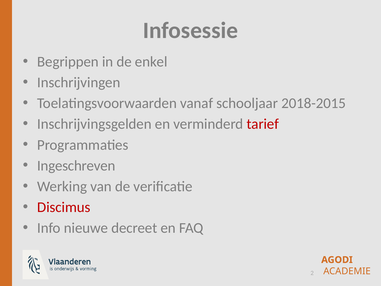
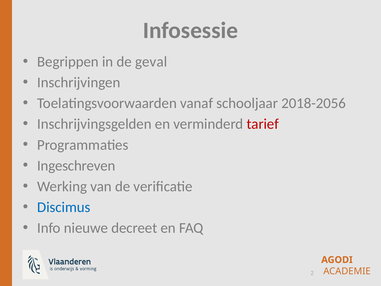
enkel: enkel -> geval (151, 62)
2018-2015: 2018-2015 -> 2018-2056 (314, 103)
Discimus colour: red -> blue (64, 207)
